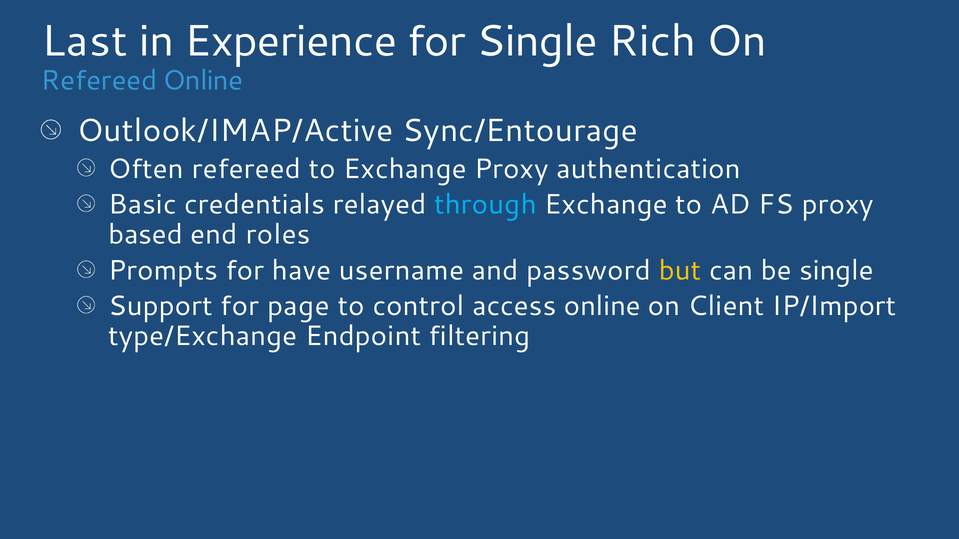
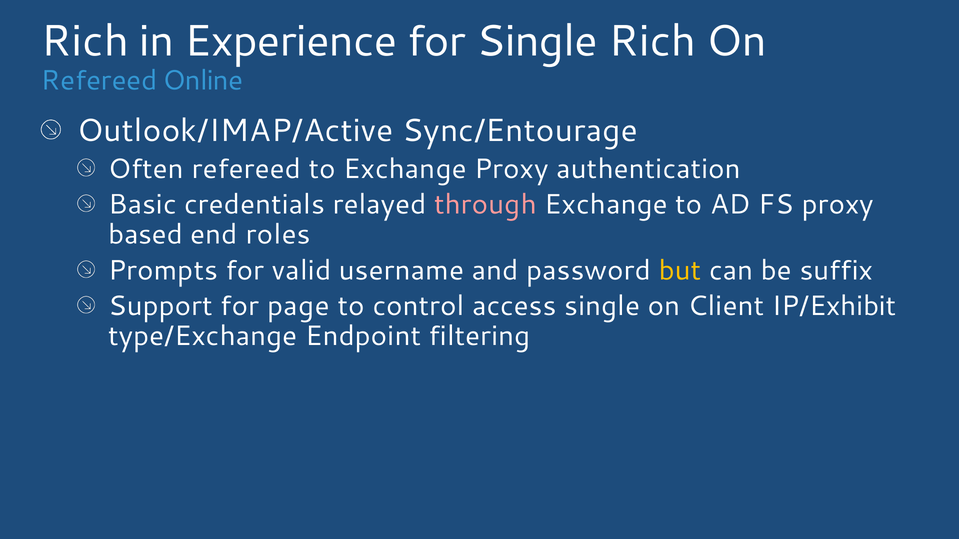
Last: Last -> Rich (85, 41)
through colour: light blue -> pink (485, 205)
have: have -> valid (302, 271)
be single: single -> suffix (836, 271)
access online: online -> single (602, 306)
IP/Import: IP/Import -> IP/Exhibit (834, 306)
